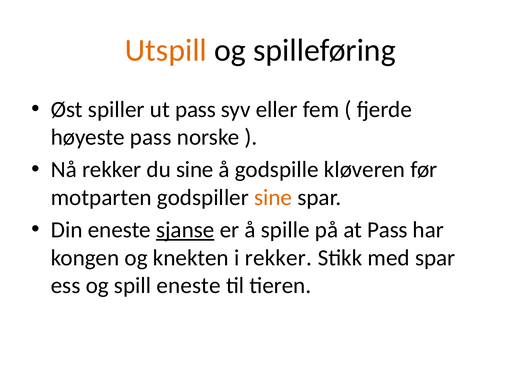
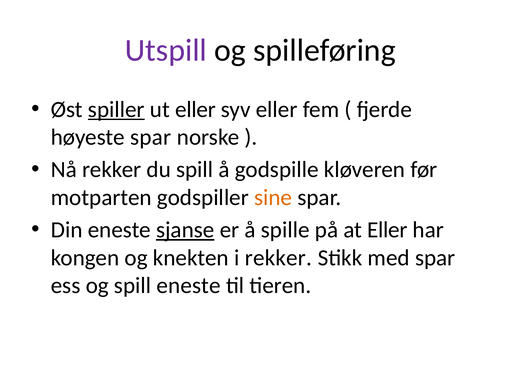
Utspill colour: orange -> purple (166, 50)
spiller underline: none -> present (116, 109)
ut pass: pass -> eller (195, 109)
høyeste pass: pass -> spar (151, 137)
du sine: sine -> spill (195, 170)
at Pass: Pass -> Eller (387, 230)
